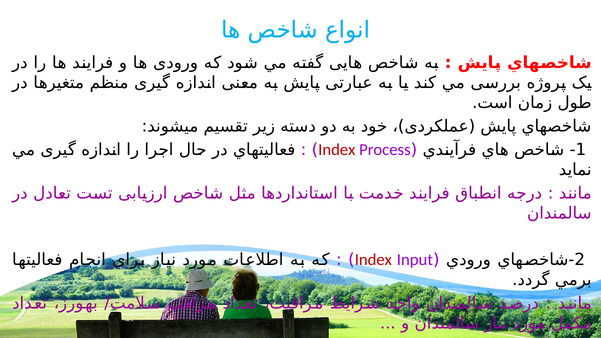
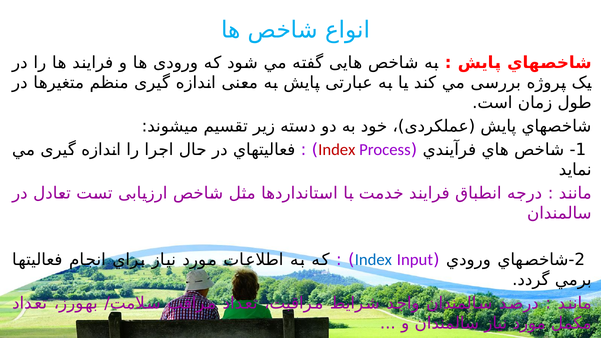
Index colour: red -> blue (373, 260)
